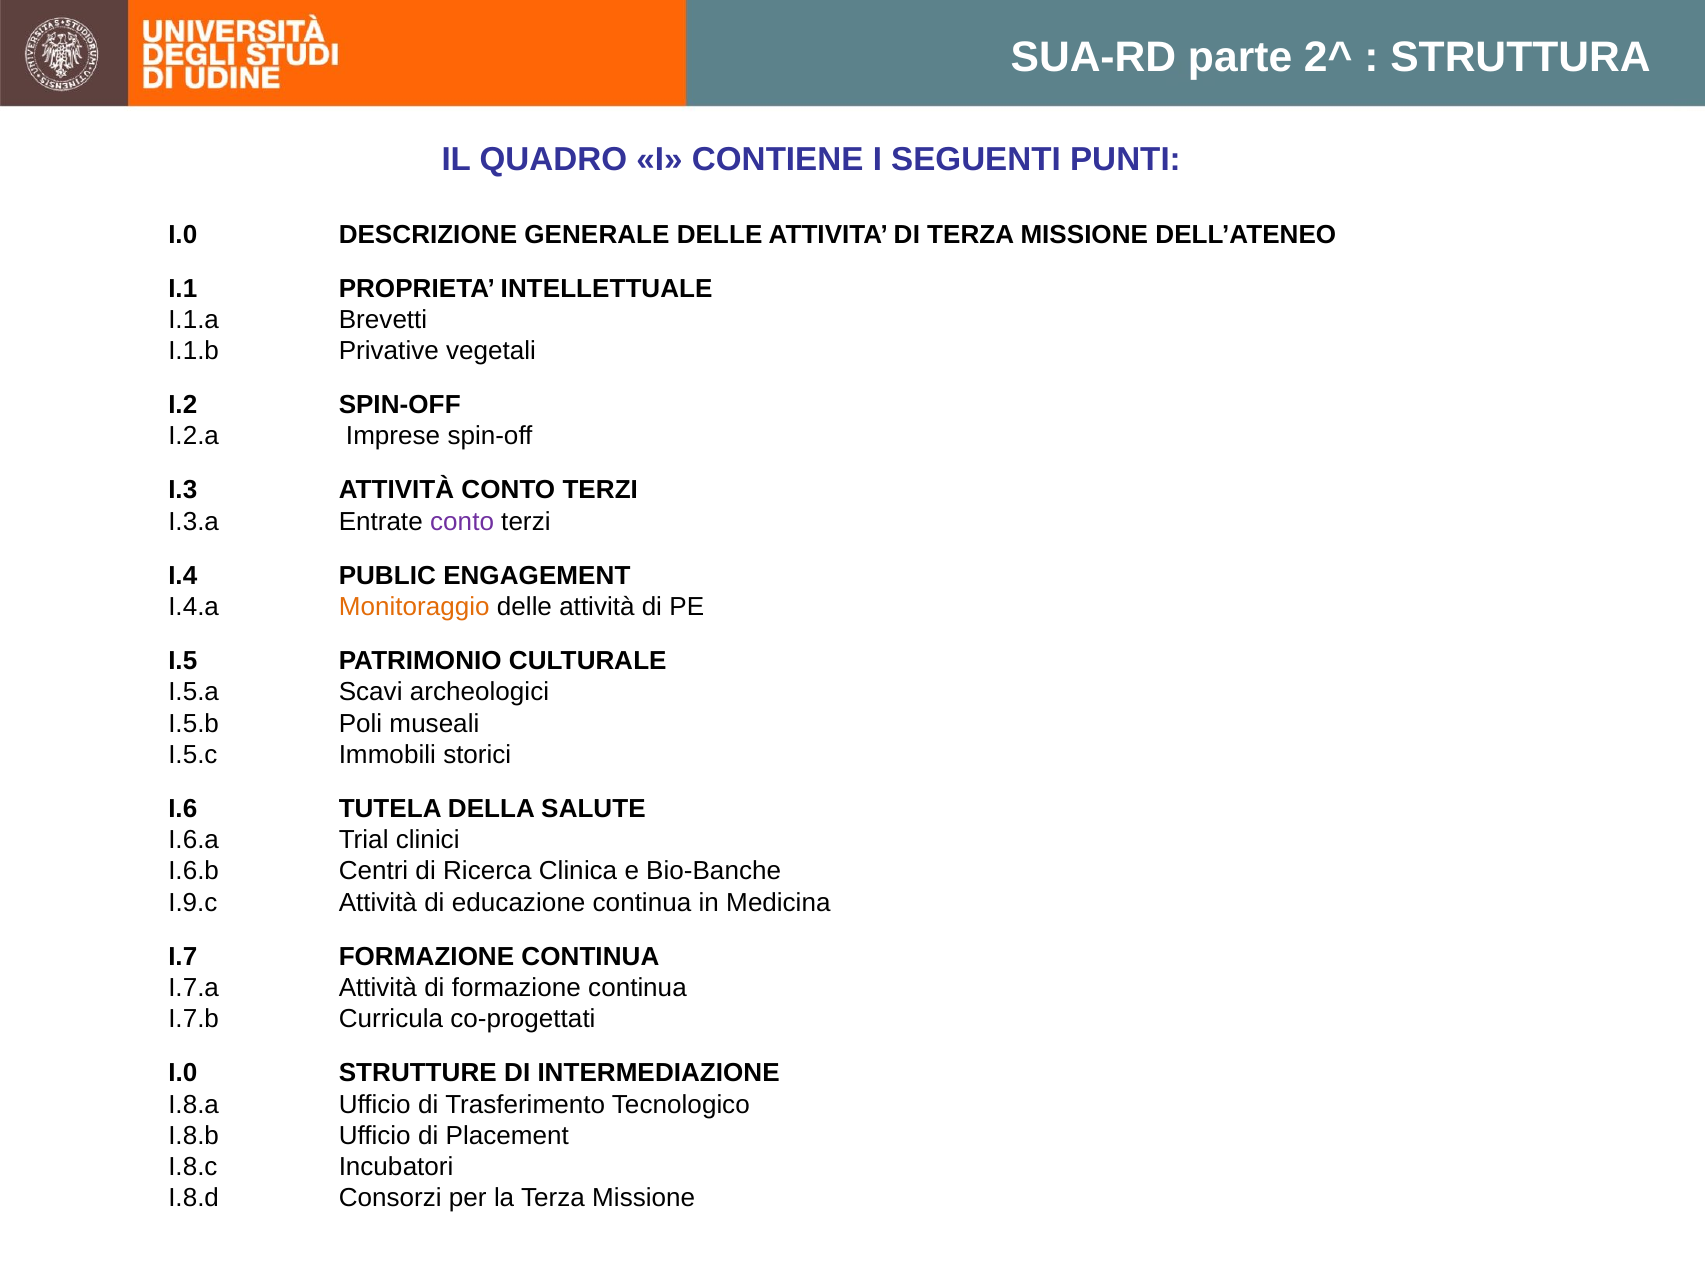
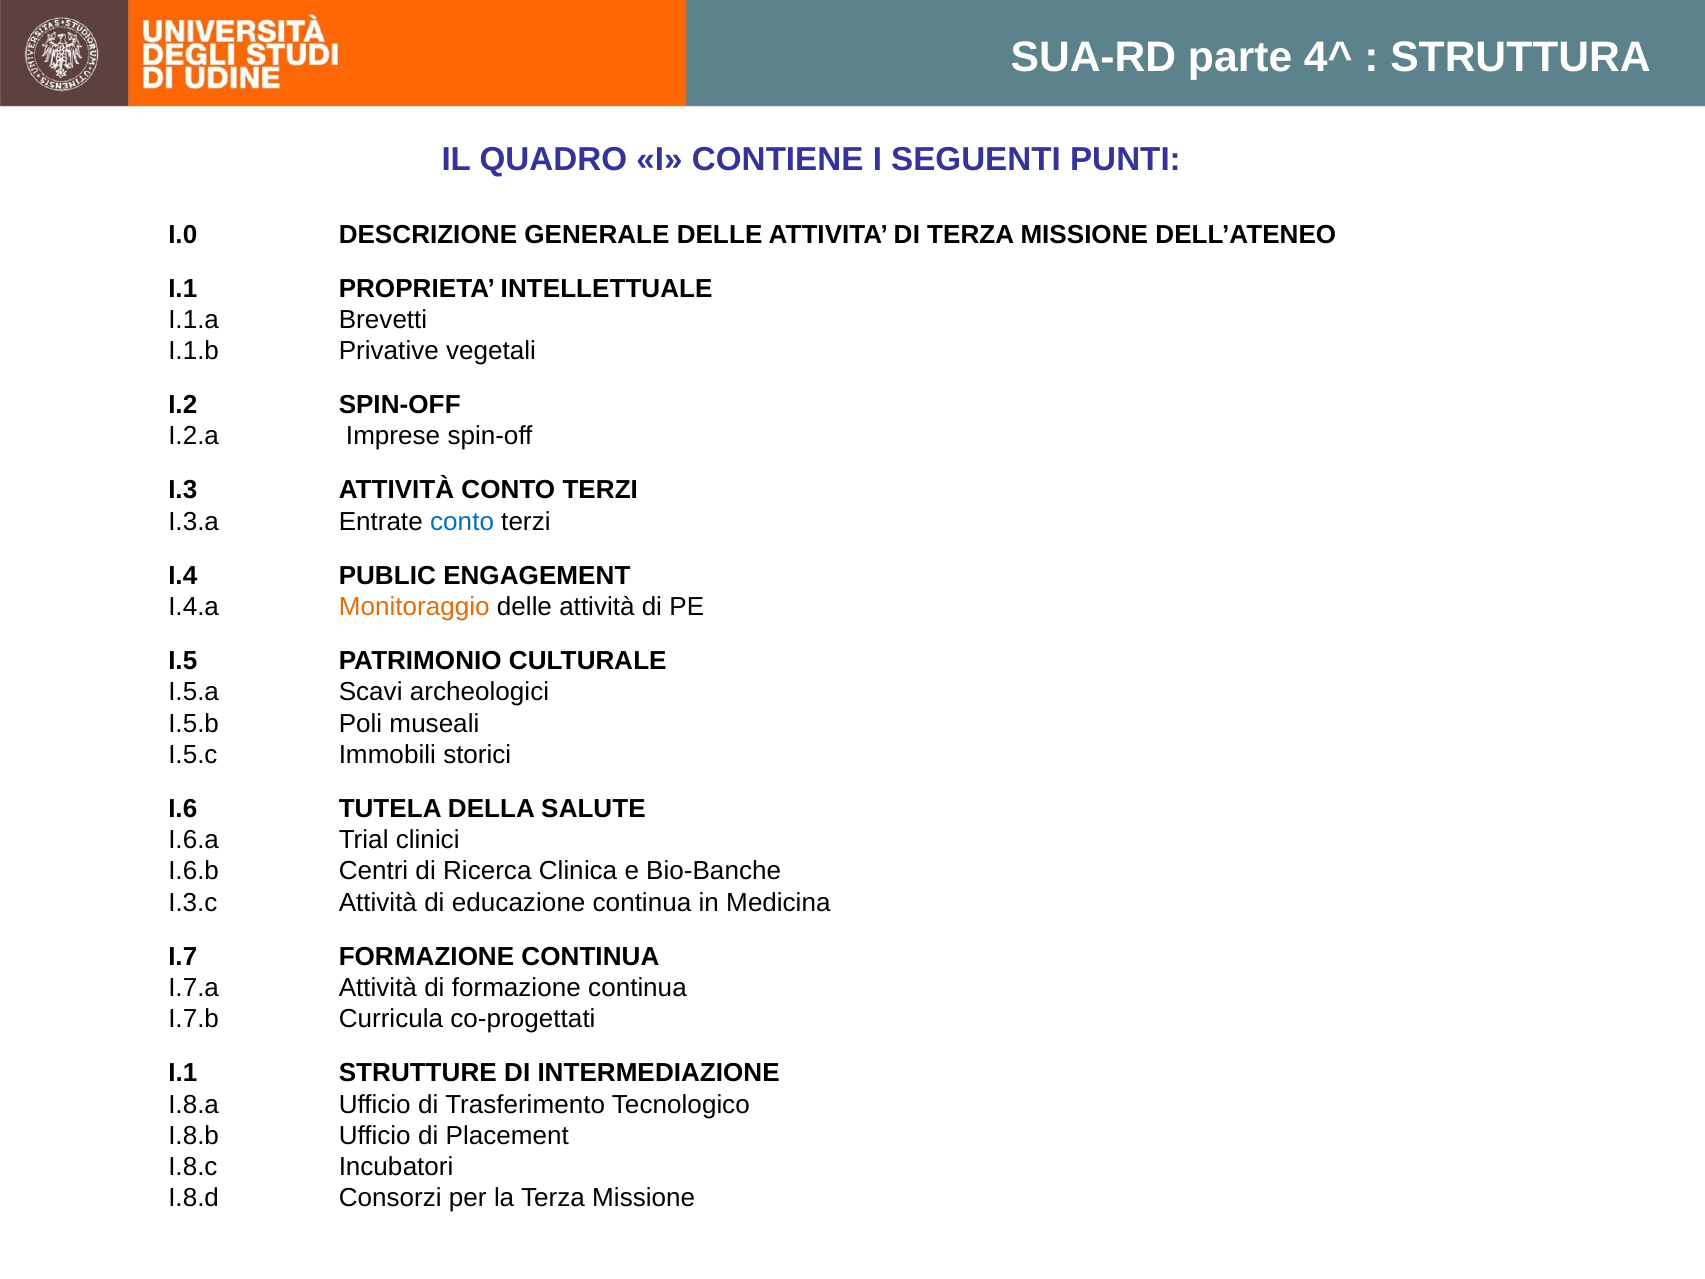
2^: 2^ -> 4^ (1328, 57)
conto colour: purple -> blue (462, 522)
I.9.c: I.9.c -> I.3.c (193, 902)
I.0: I.0 -> I.1 (183, 1073)
